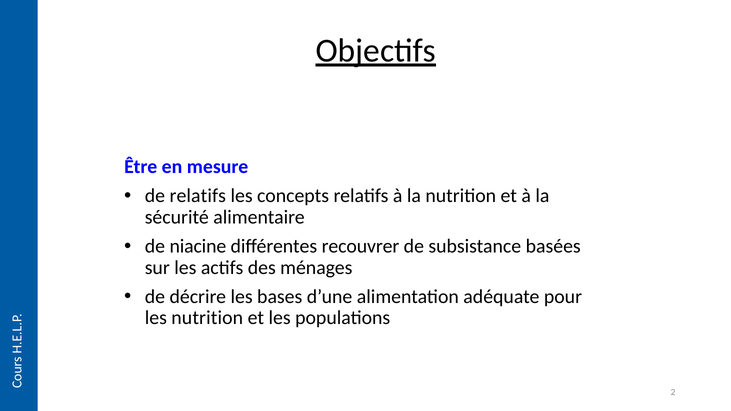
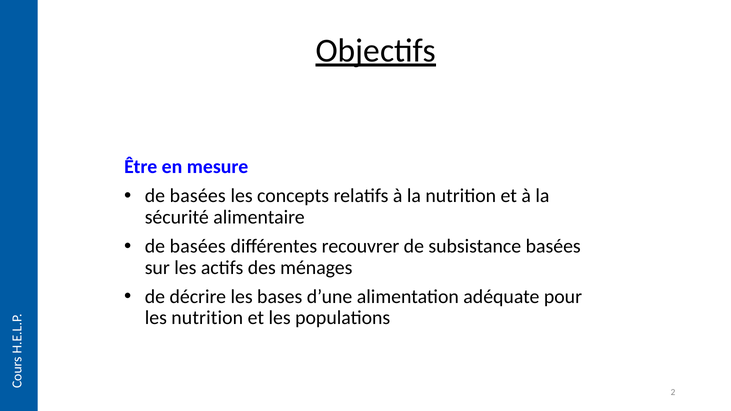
relatifs: relatifs -> basées (198, 196)
niacine: niacine -> basées (198, 246)
